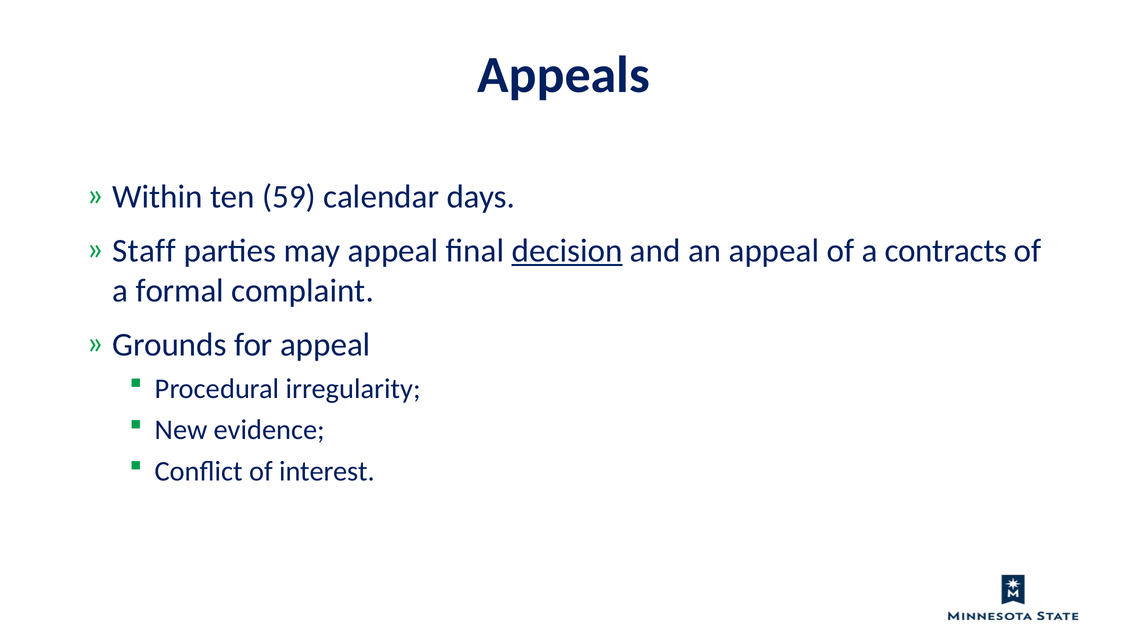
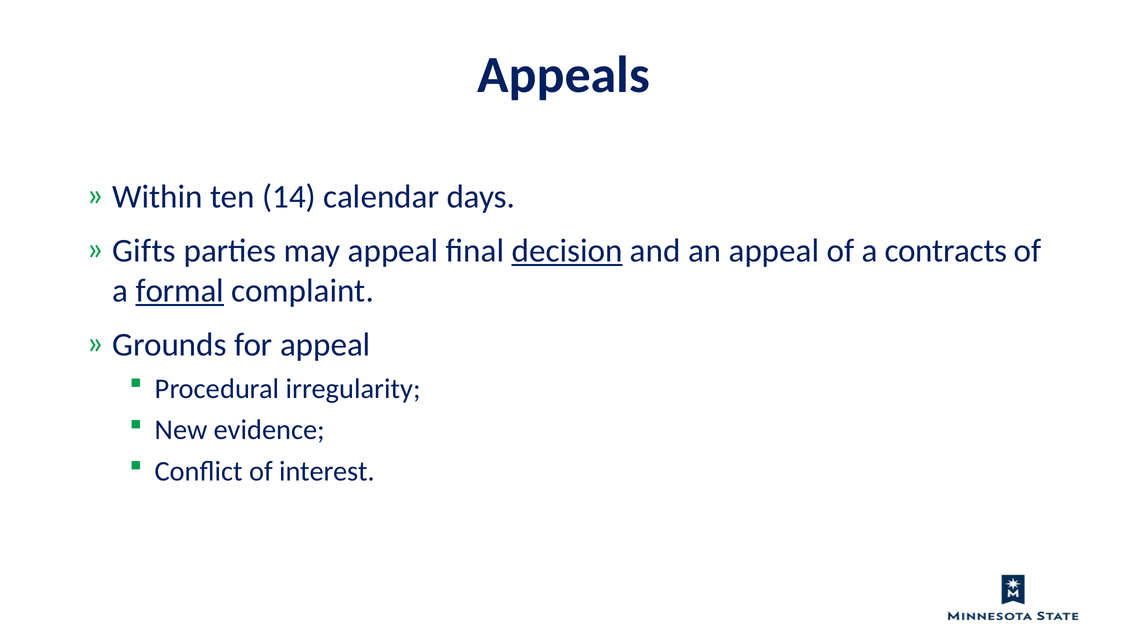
59: 59 -> 14 (289, 197)
Staff: Staff -> Gifts (144, 251)
formal underline: none -> present (180, 291)
